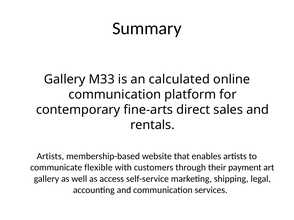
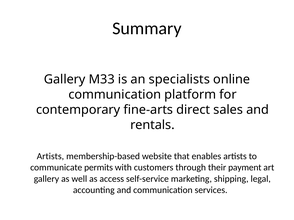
calculated: calculated -> specialists (179, 80)
flexible: flexible -> permits (99, 168)
